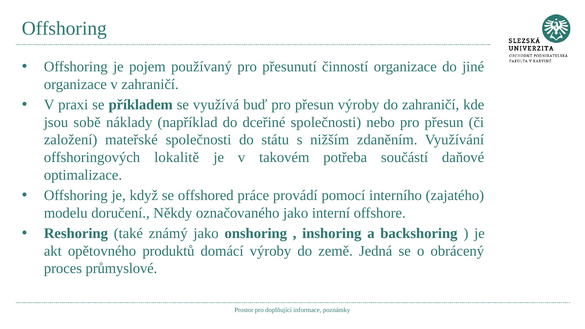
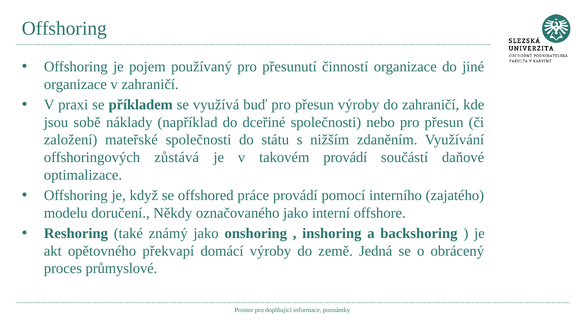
lokalitě: lokalitě -> zůstává (177, 157)
takovém potřeba: potřeba -> provádí (345, 157)
produktů: produktů -> překvapí (168, 251)
